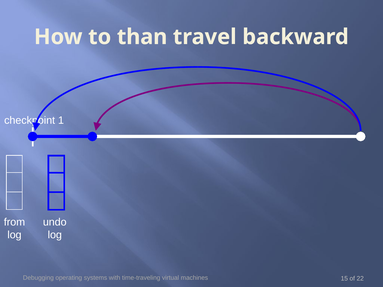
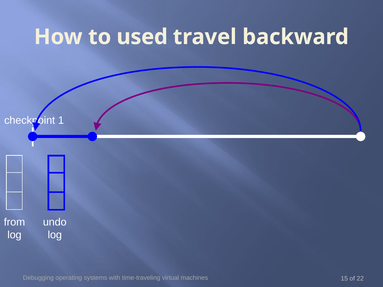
than: than -> used (142, 37)
